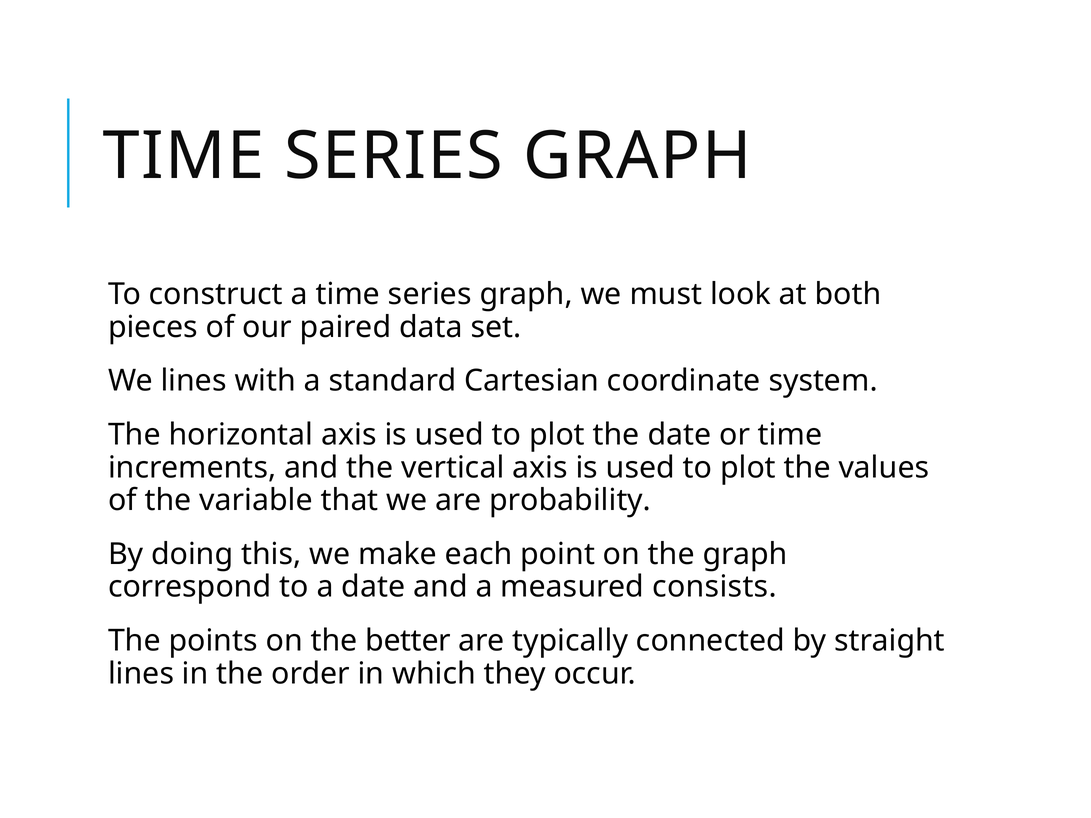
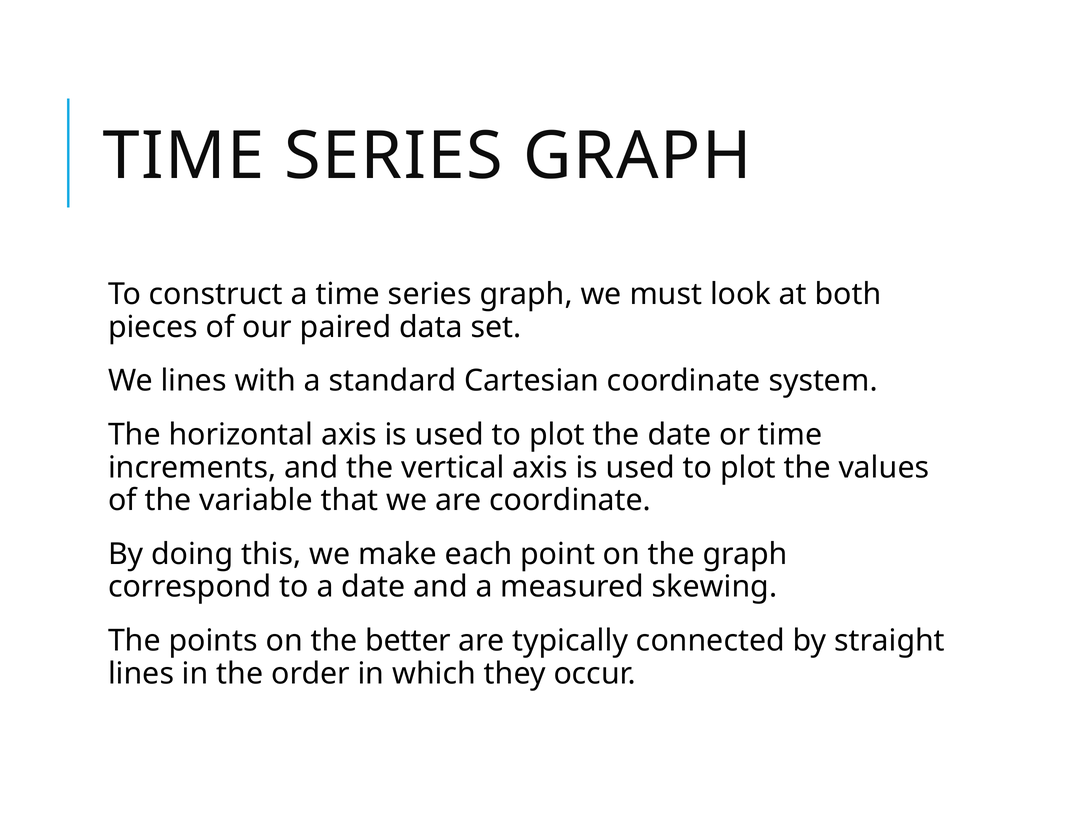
are probability: probability -> coordinate (570, 500)
consists: consists -> skewing (715, 587)
